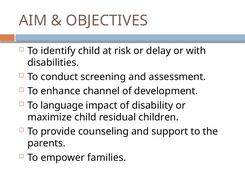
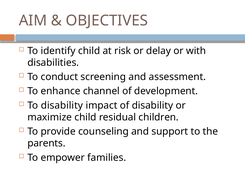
To language: language -> disability (62, 105)
